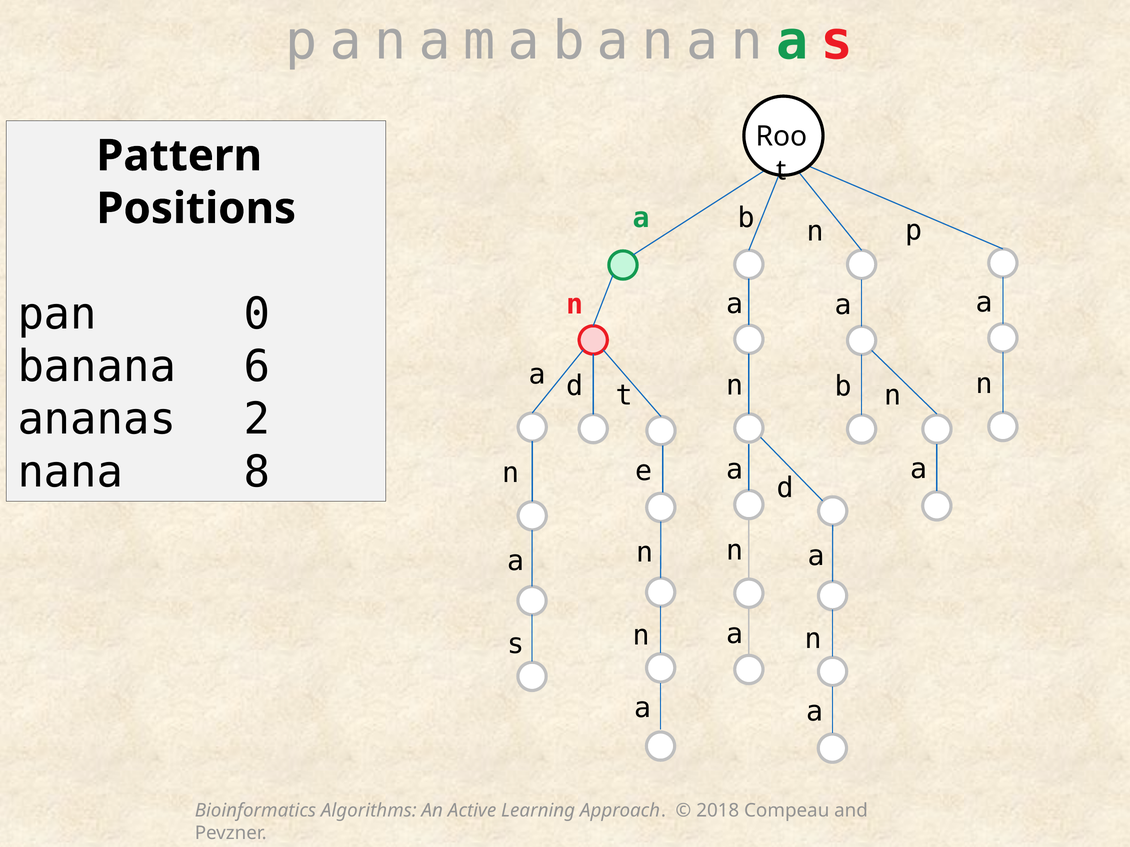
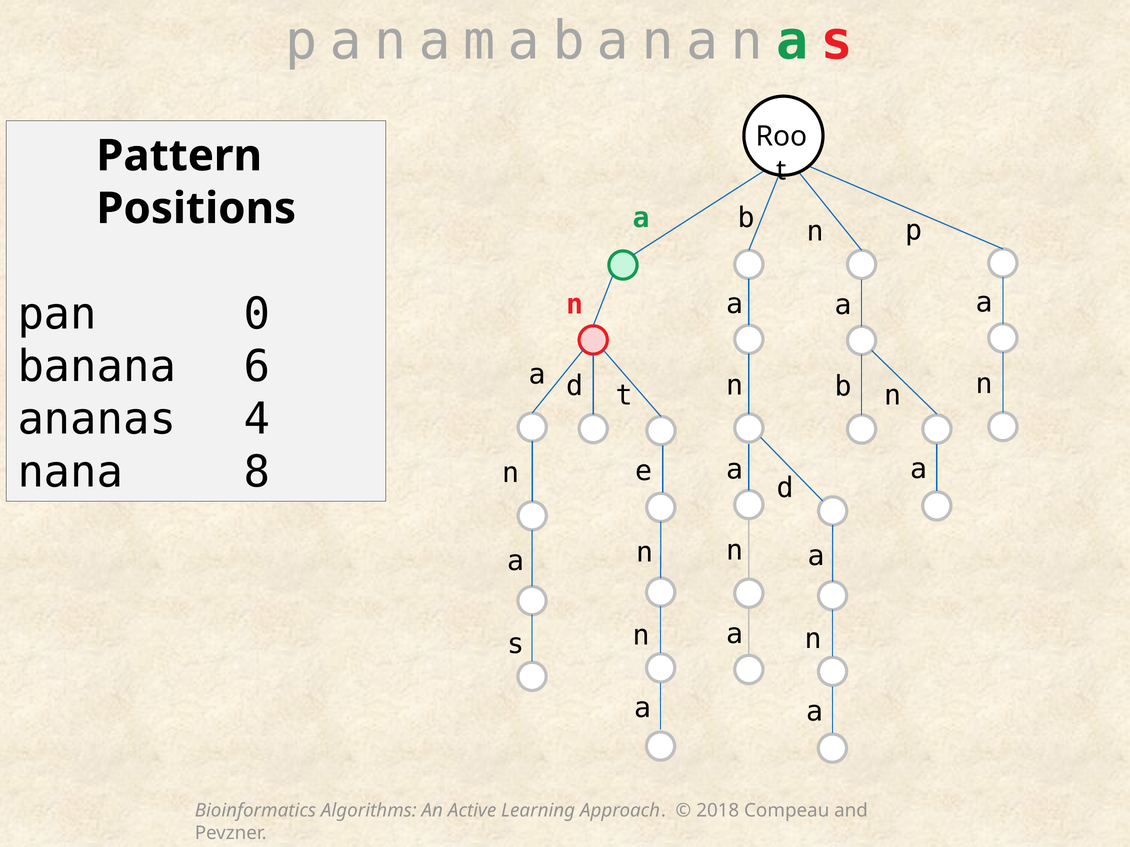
2: 2 -> 4 (257, 420)
